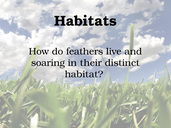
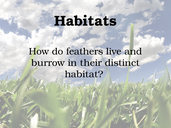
soaring: soaring -> burrow (48, 63)
